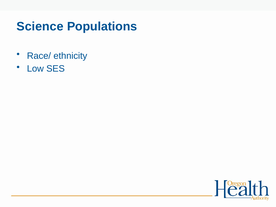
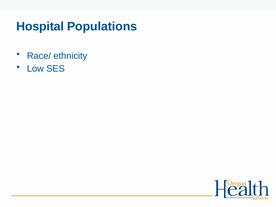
Science: Science -> Hospital (40, 26)
